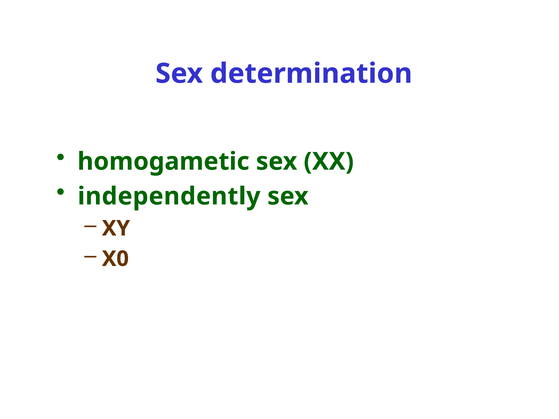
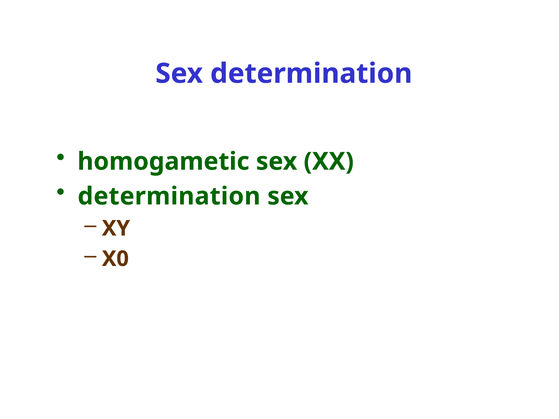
independently: independently -> determination (169, 196)
